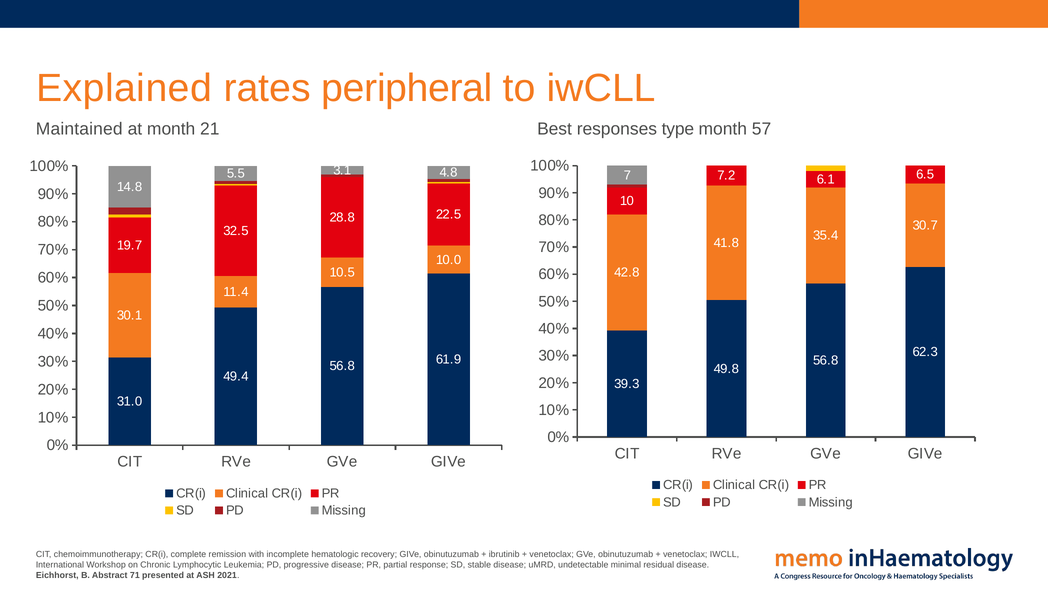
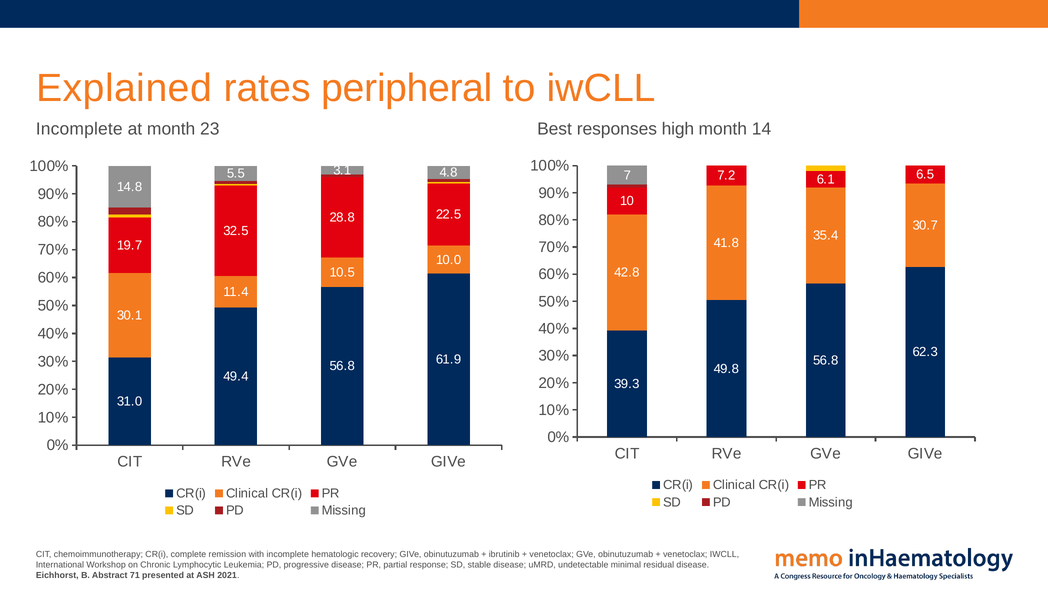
Maintained: Maintained -> Incomplete (79, 129)
21: 21 -> 23 (210, 129)
type: type -> high (678, 129)
57: 57 -> 14 (762, 129)
